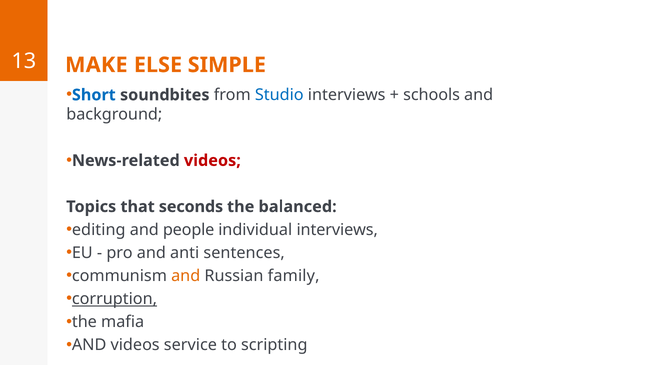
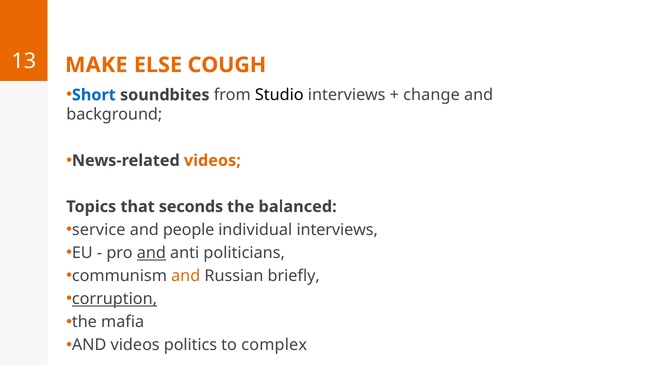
SIMPLE: SIMPLE -> COUGH (227, 65)
Studio colour: blue -> black (279, 95)
schools: schools -> change (431, 95)
videos colour: red -> orange (212, 161)
editing: editing -> service (99, 230)
and underline: none -> present (151, 253)
sentences: sentences -> politicians (244, 253)
family: family -> briefly (294, 276)
service: service -> politics (190, 345)
scripting: scripting -> complex (274, 345)
